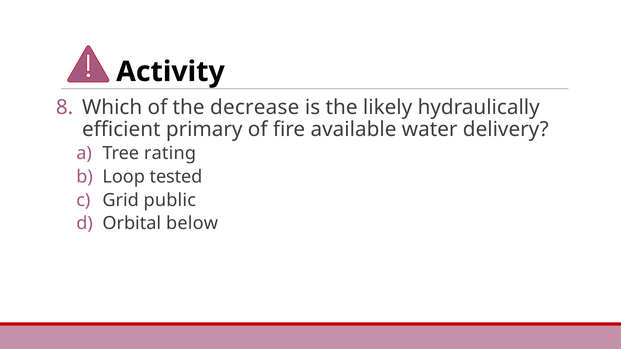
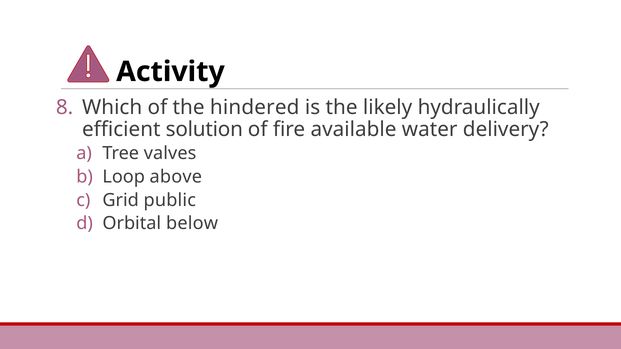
decrease: decrease -> hindered (255, 107)
primary: primary -> solution (204, 130)
rating: rating -> valves (170, 153)
tested: tested -> above (176, 177)
